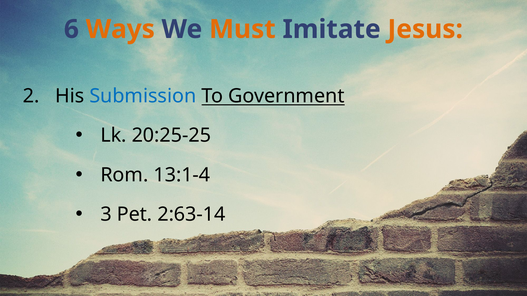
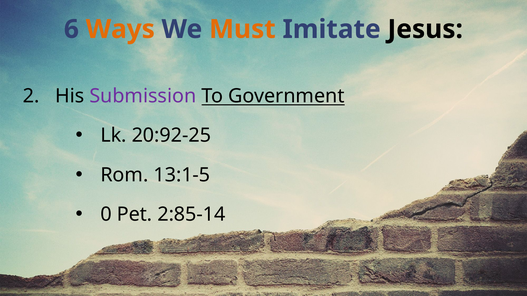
Jesus colour: orange -> black (425, 29)
Submission colour: blue -> purple (143, 96)
20:25-25: 20:25-25 -> 20:92-25 (171, 136)
13:1-4: 13:1-4 -> 13:1-5 (182, 175)
3: 3 -> 0 (106, 215)
2:63-14: 2:63-14 -> 2:85-14 (191, 215)
